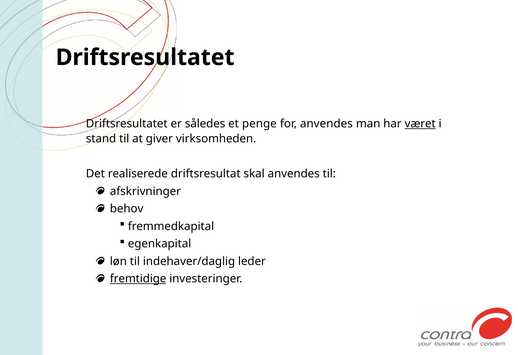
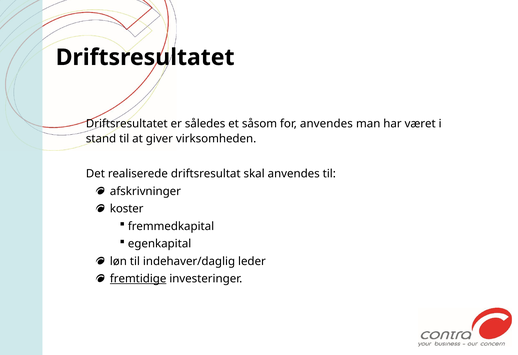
penge: penge -> såsom (259, 124)
været underline: present -> none (420, 124)
behov: behov -> koster (127, 209)
